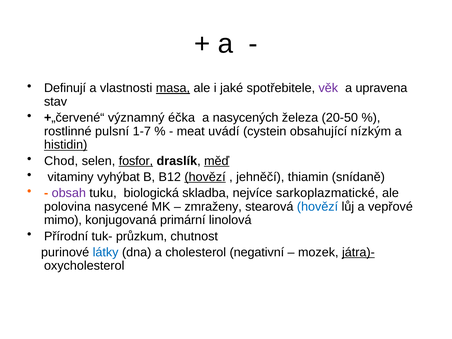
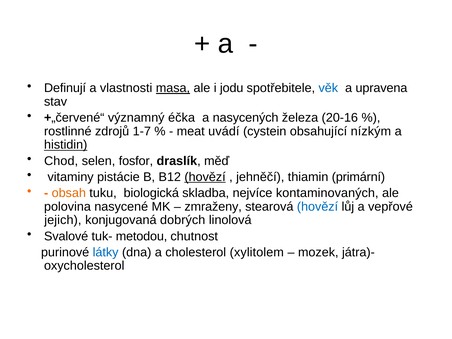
jaké: jaké -> jodu (232, 88)
věk colour: purple -> blue (328, 88)
20-50: 20-50 -> 20-16 (340, 118)
pulsní: pulsní -> zdrojů (112, 131)
fosfor underline: present -> none (136, 161)
měď underline: present -> none (217, 161)
vyhýbat: vyhýbat -> pistácie (118, 177)
snídaně: snídaně -> primární (358, 177)
obsah colour: purple -> orange (69, 193)
sarkoplazmatické: sarkoplazmatické -> kontaminovaných (327, 193)
mimo: mimo -> jejich (63, 220)
primární: primární -> dobrých (183, 220)
Přírodní: Přírodní -> Svalové (66, 236)
průzkum: průzkum -> metodou (142, 236)
negativní: negativní -> xylitolem (257, 252)
játra)- underline: present -> none (358, 252)
